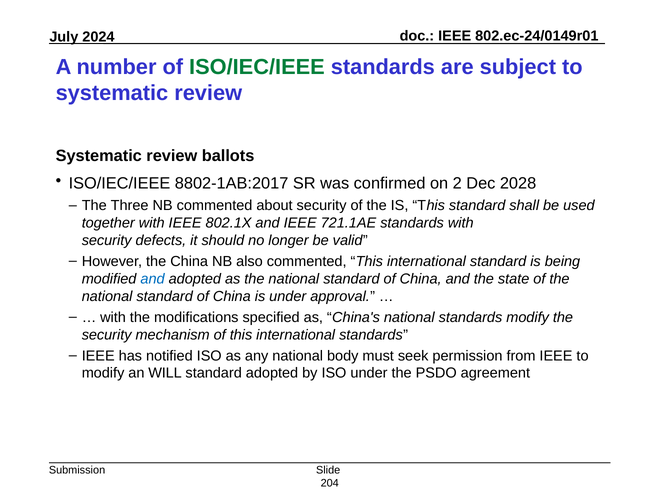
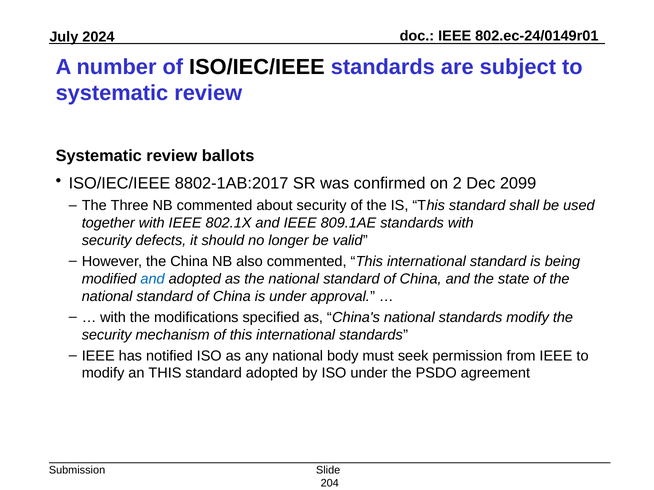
ISO/IEC/IEEE colour: green -> black (257, 67)
2028: 2028 -> 2099 (518, 184)
721.1AE: 721.1AE -> 809.1AE (348, 223)
an WILL: WILL -> THIS (165, 374)
